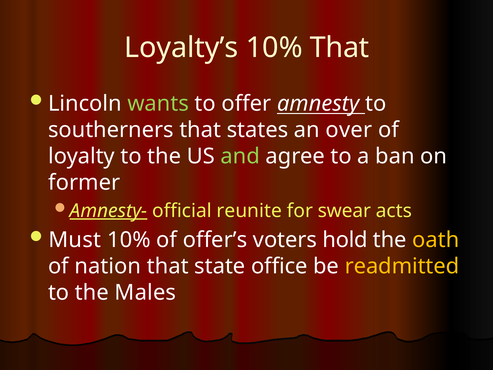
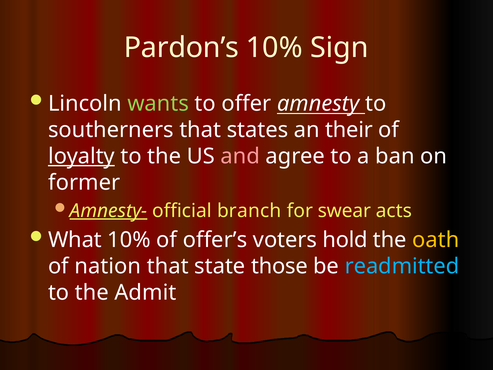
Loyalty’s: Loyalty’s -> Pardon’s (181, 48)
10% That: That -> Sign (339, 48)
over: over -> their (349, 130)
loyalty underline: none -> present (81, 156)
and colour: light green -> pink (240, 156)
reunite: reunite -> branch (249, 211)
Must: Must -> What (75, 240)
office: office -> those (279, 266)
readmitted colour: yellow -> light blue (402, 266)
Males: Males -> Admit (145, 292)
